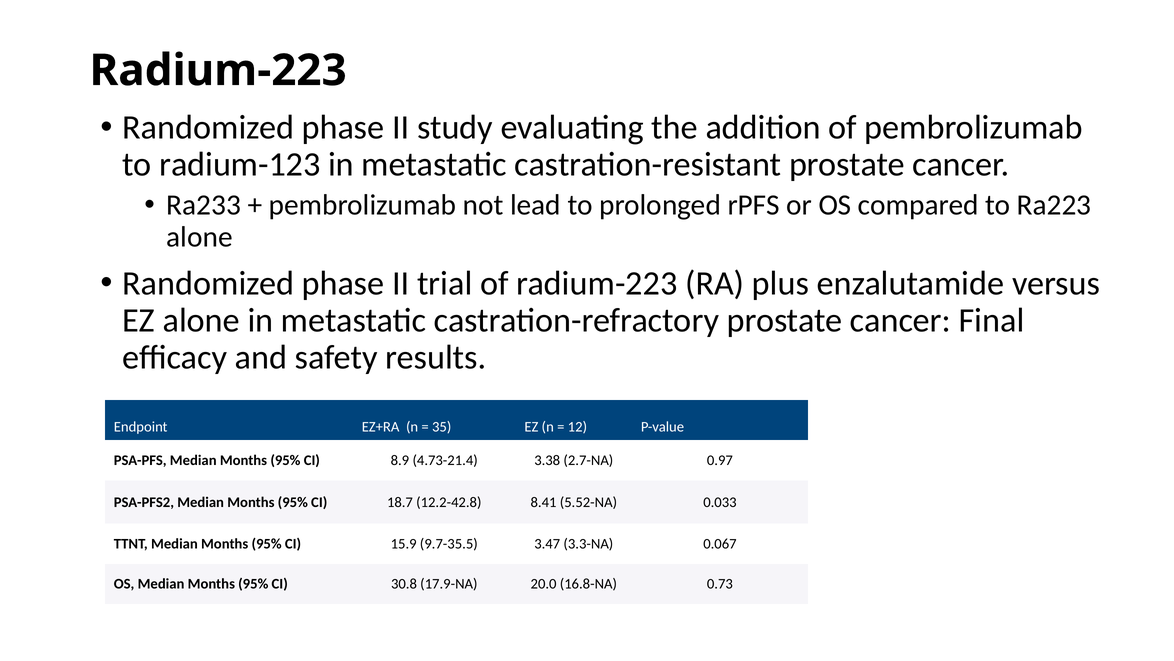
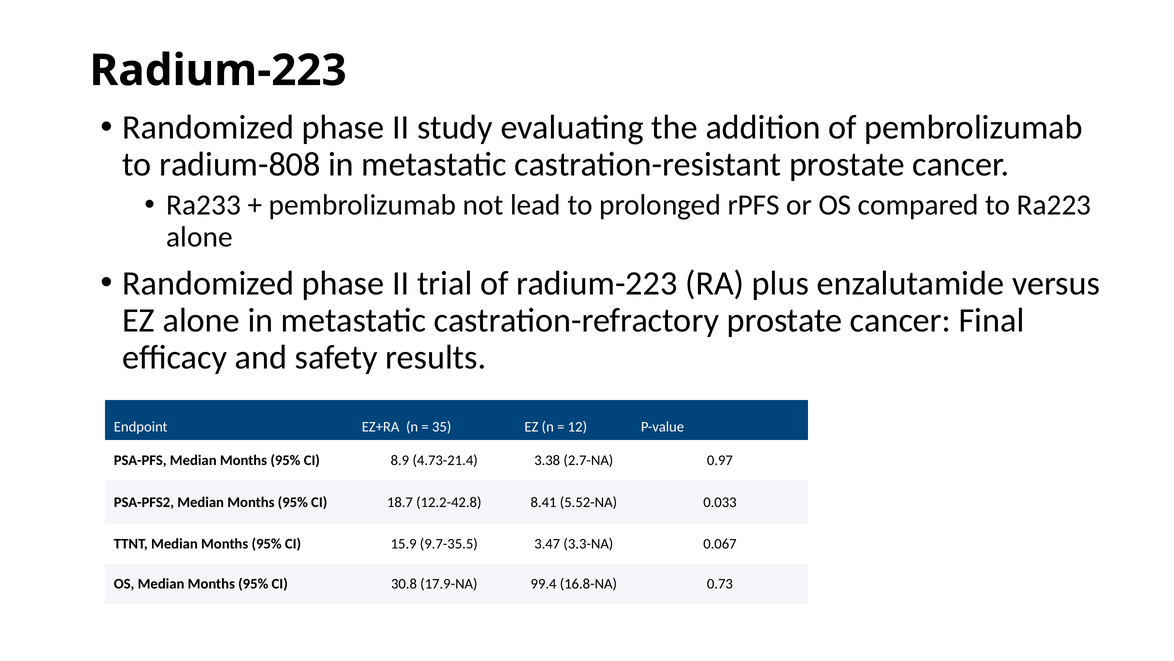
radium-123: radium-123 -> radium-808 (240, 165)
20.0: 20.0 -> 99.4 (544, 584)
